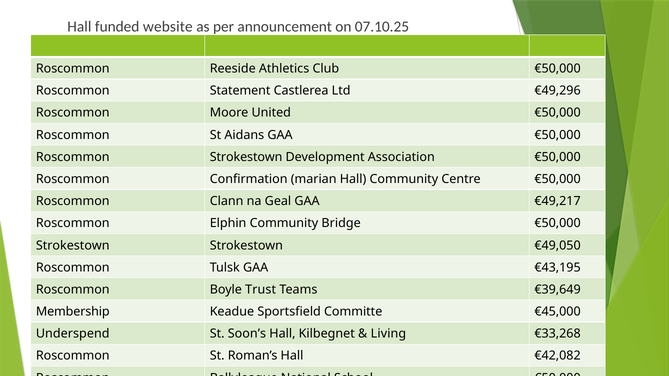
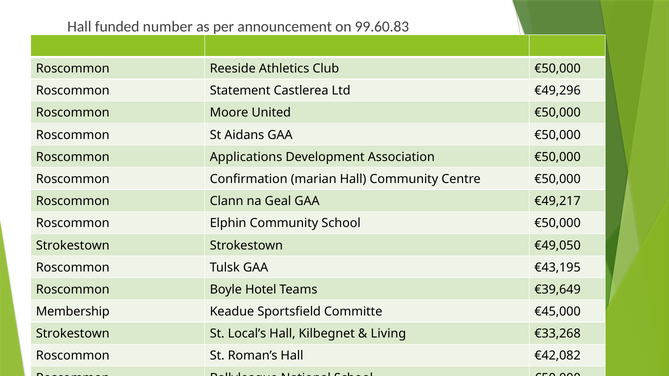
website: website -> number (168, 27)
07.10.25: 07.10.25 -> 99.60.83 (382, 27)
Roscommon Strokestown: Strokestown -> Applications (246, 157)
Community Bridge: Bridge -> School (341, 223)
Trust: Trust -> Hotel (261, 290)
Underspend: Underspend -> Strokestown (73, 334)
Soon’s: Soon’s -> Local’s (247, 334)
